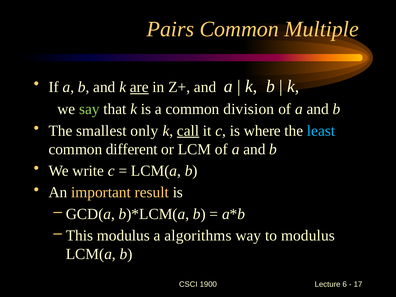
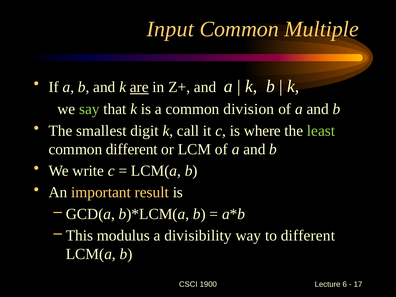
Pairs: Pairs -> Input (170, 29)
only: only -> digit (144, 131)
call underline: present -> none (188, 131)
least colour: light blue -> light green (321, 131)
algorithms: algorithms -> divisibility (198, 236)
to modulus: modulus -> different (308, 236)
